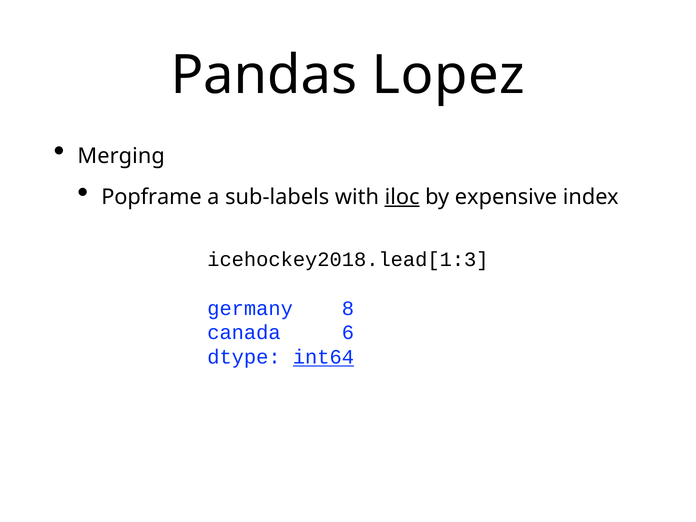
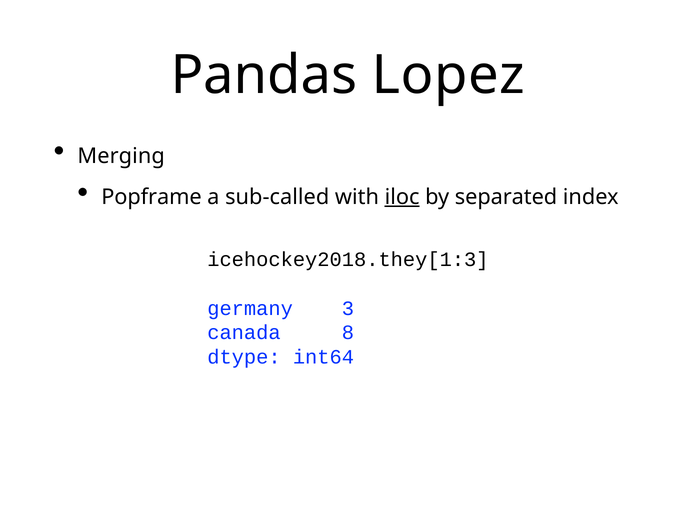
sub-labels: sub-labels -> sub-called (277, 197)
expensive: expensive -> separated (506, 197)
icehockey2018.lead[1:3: icehockey2018.lead[1:3 -> icehockey2018.they[1:3 (348, 259)
8: 8 -> 3 (348, 308)
6: 6 -> 8 (348, 333)
int64 underline: present -> none (323, 357)
